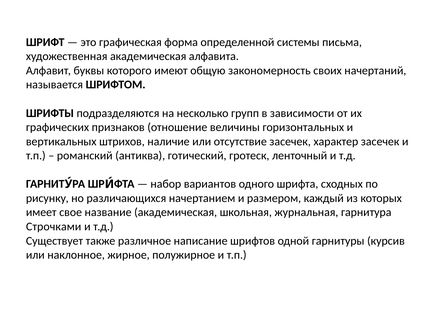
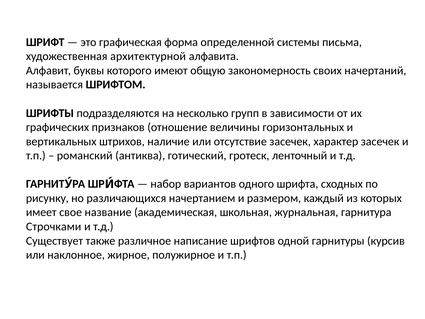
художественная академическая: академическая -> архитектурной (148, 56)
